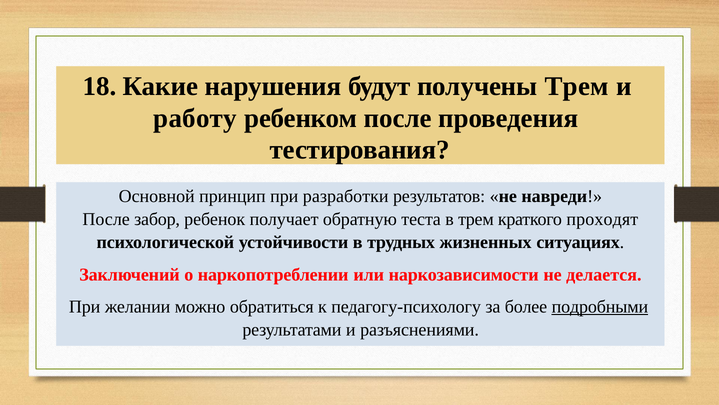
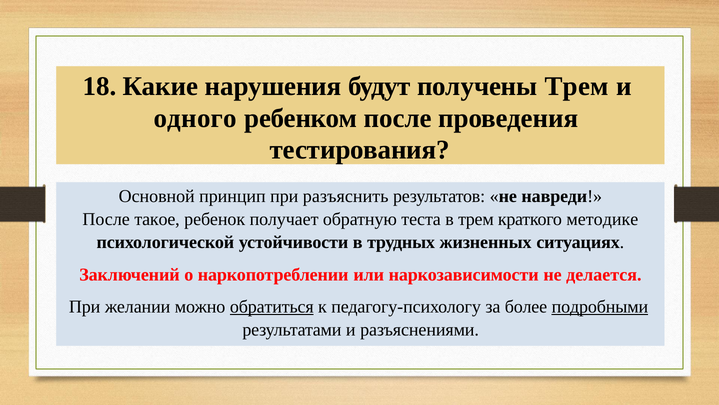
работу: работу -> одного (195, 118)
разработки: разработки -> разъяснить (346, 196)
забор: забор -> такое (157, 219)
проходят: проходят -> методике (602, 219)
обратиться underline: none -> present (272, 306)
